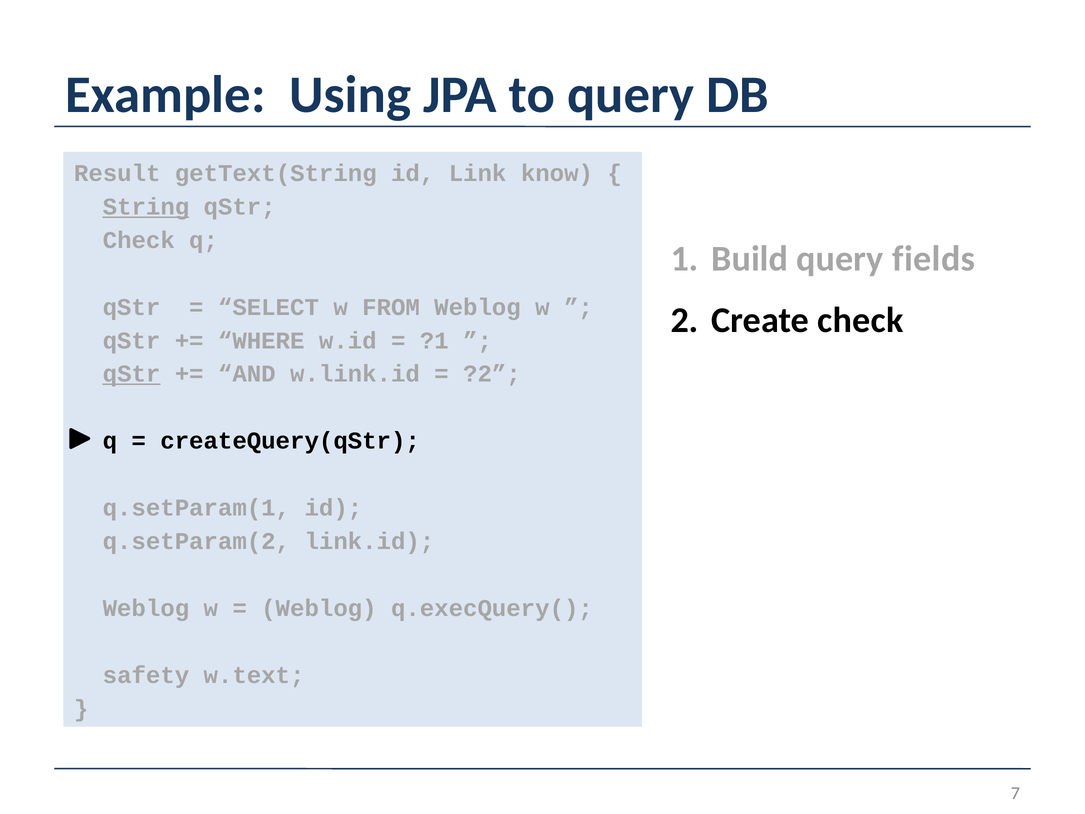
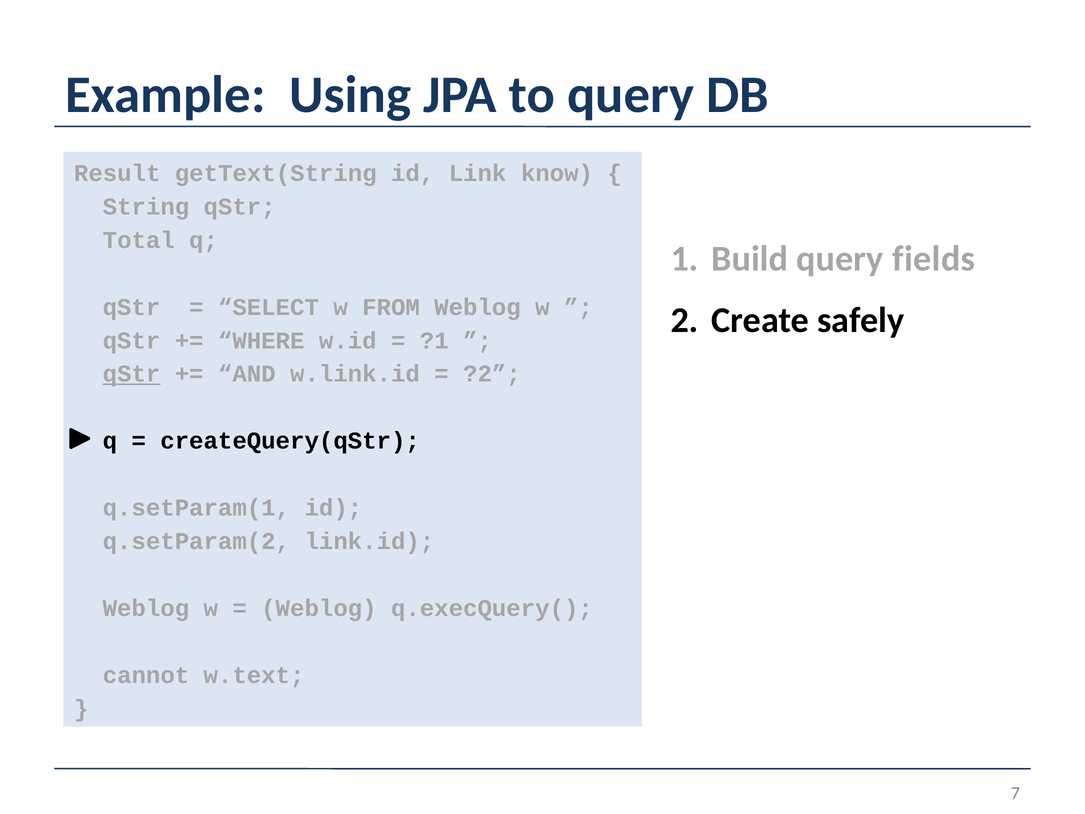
String underline: present -> none (146, 207)
Check: Check -> Total (139, 240)
Create check: check -> safely (861, 320)
safety: safety -> cannot (146, 675)
